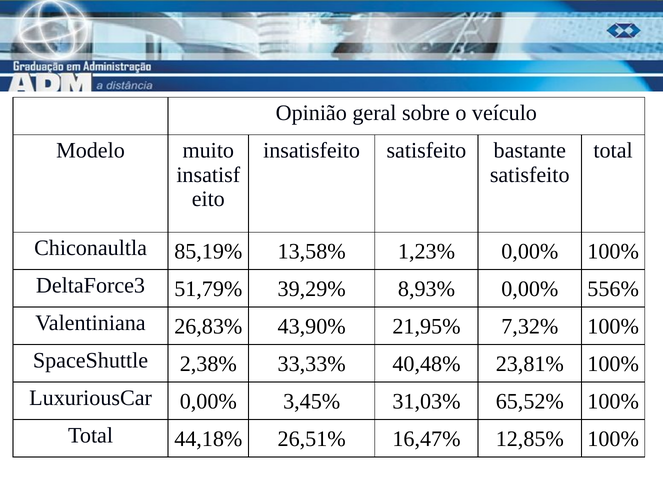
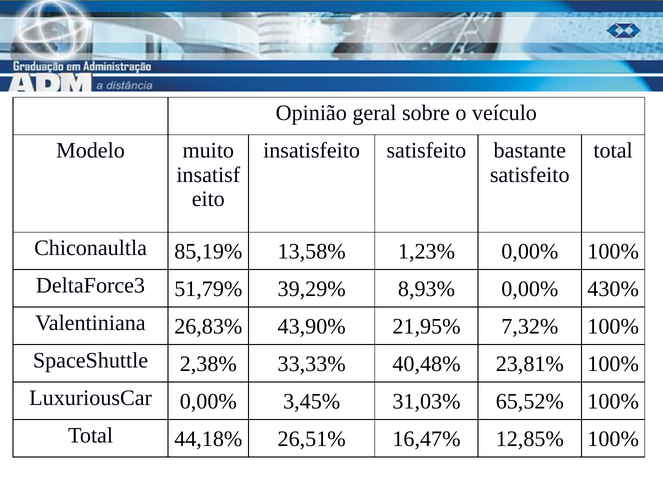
556%: 556% -> 430% (613, 289)
